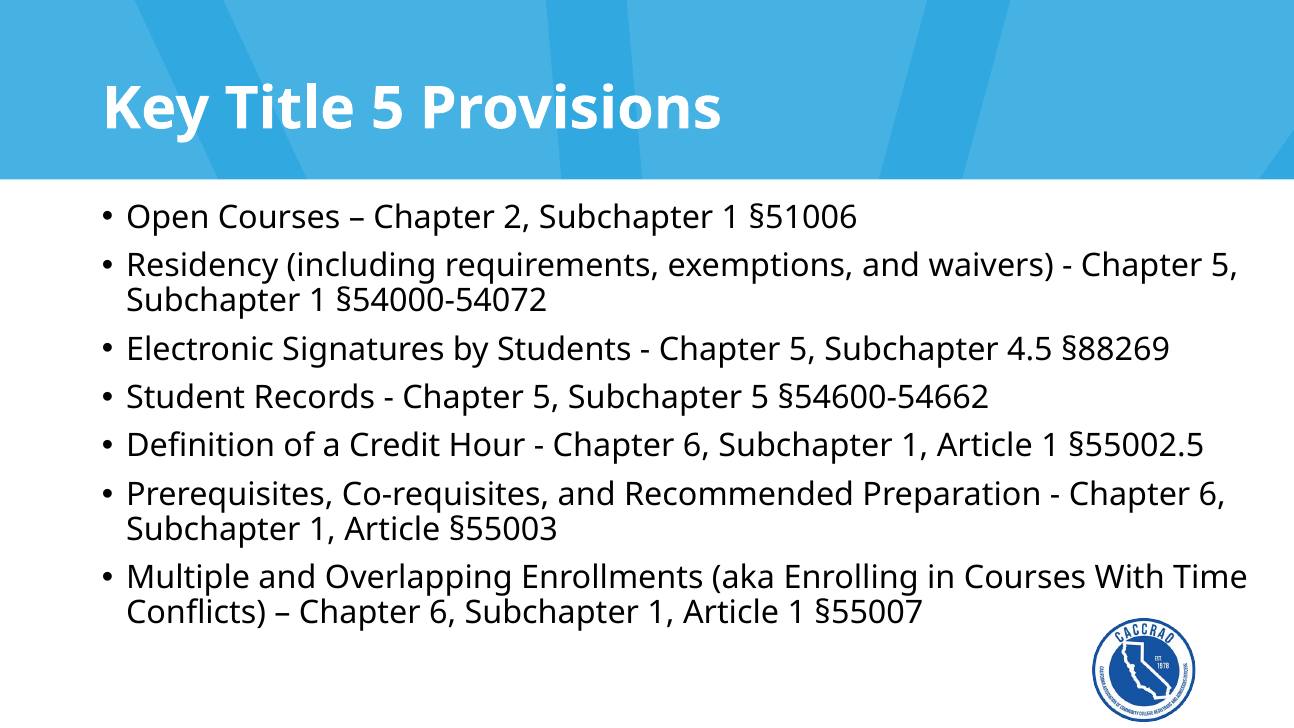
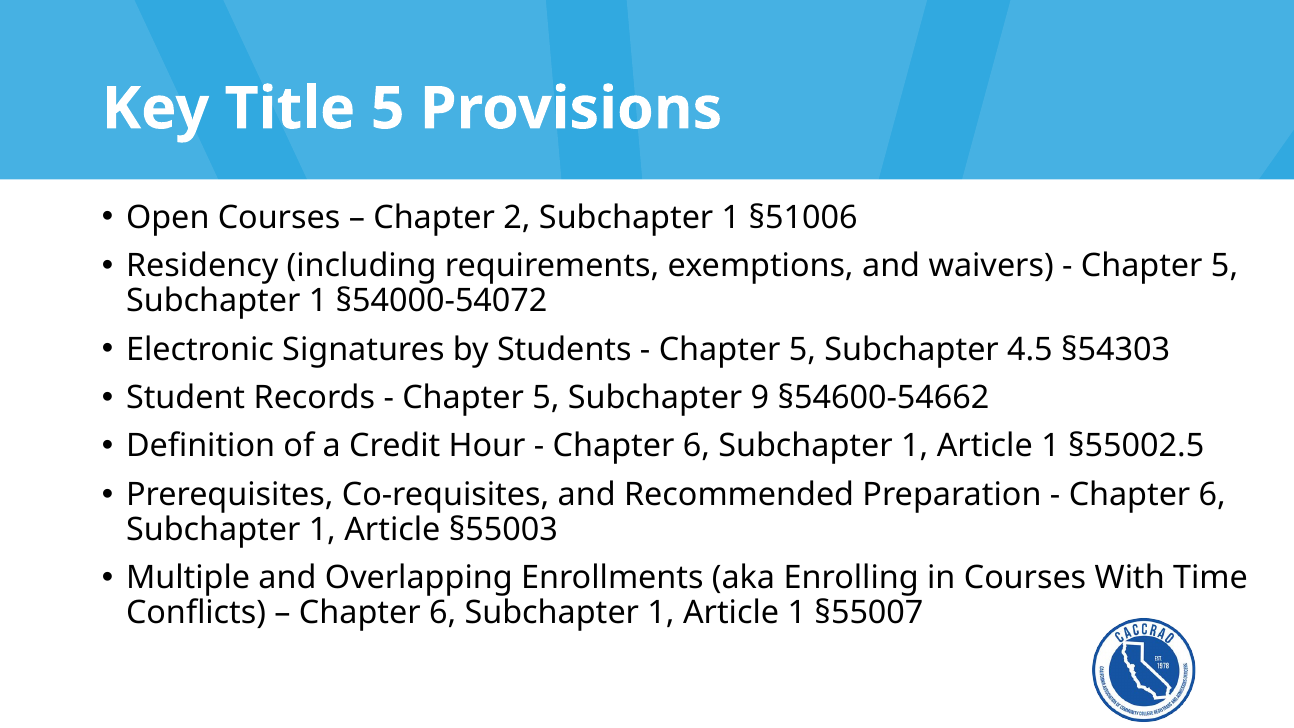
§88269: §88269 -> §54303 (1116, 349)
Subchapter 5: 5 -> 9 (760, 398)
